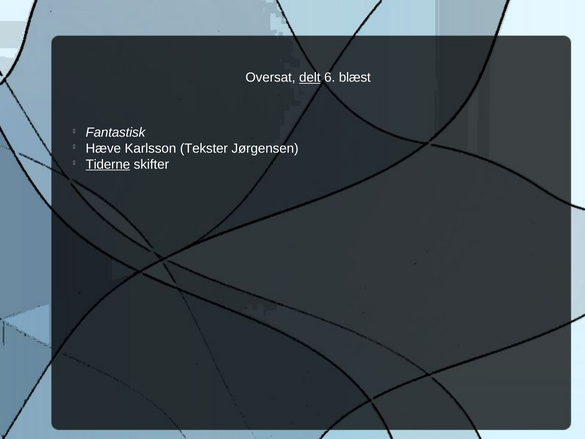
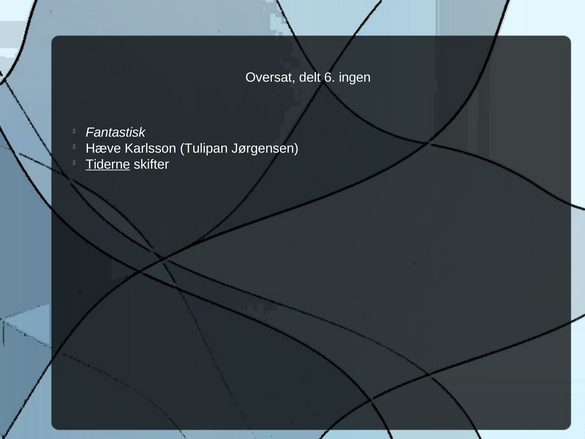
delt underline: present -> none (310, 78)
blæst: blæst -> ingen (355, 78)
Tekster: Tekster -> Tulipan (204, 148)
